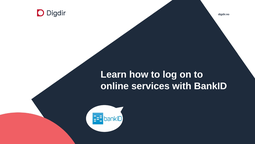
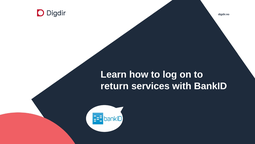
online: online -> return (115, 86)
